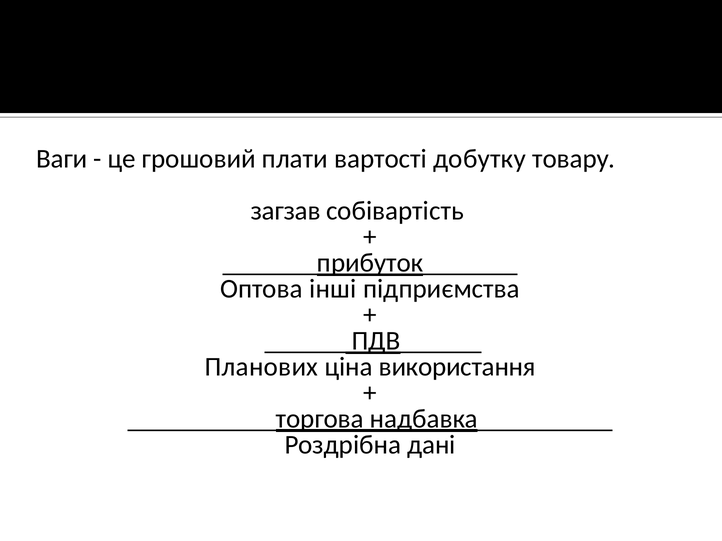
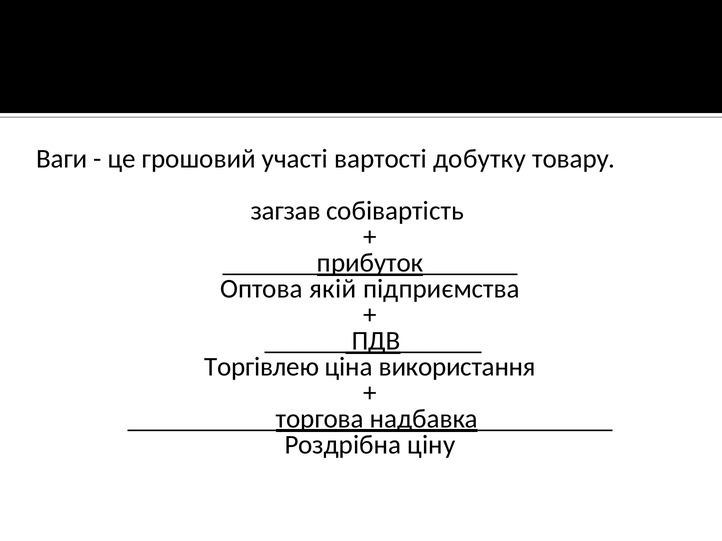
плати: плати -> участі (295, 159)
інші: інші -> якій (333, 289)
Планових: Планових -> Торгівлею (262, 367)
дані: дані -> ціну (431, 445)
